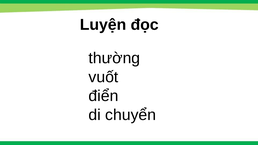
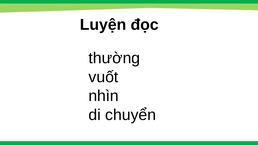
điển: điển -> nhìn (104, 96)
